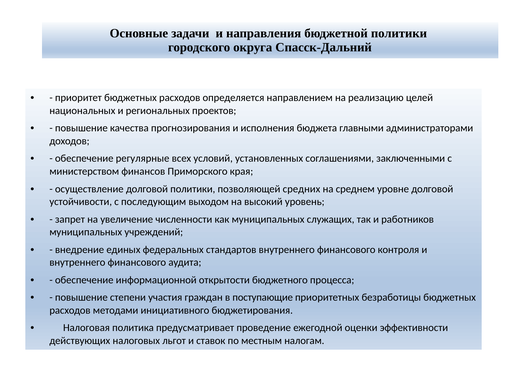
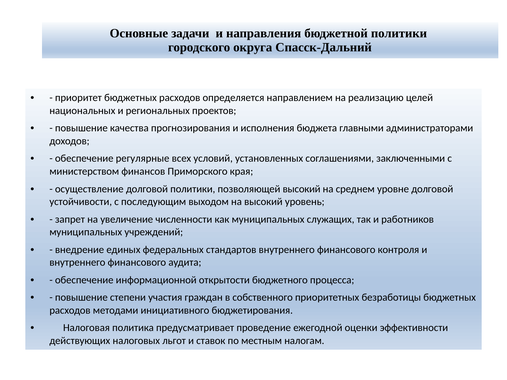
позволяющей средних: средних -> высокий (302, 189)
поступающие: поступающие -> собственного (263, 298)
